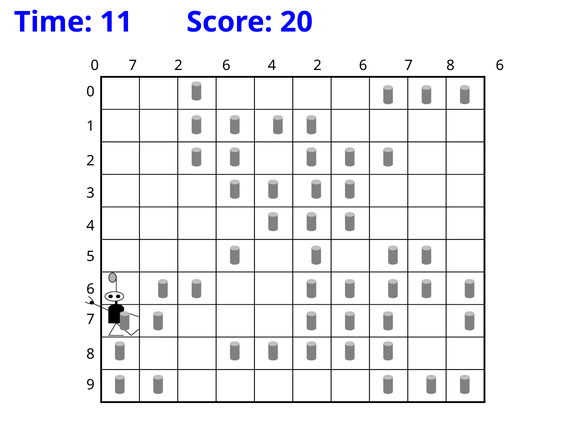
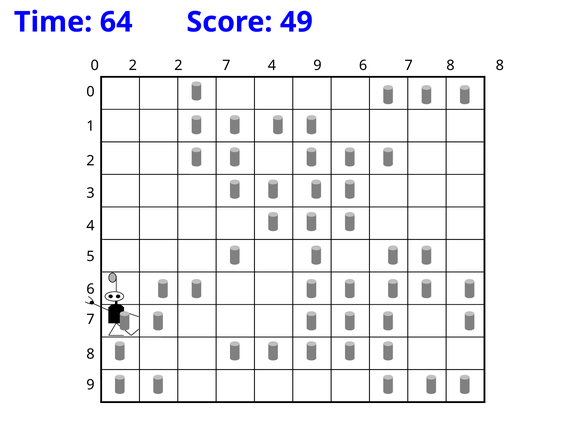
11: 11 -> 64 (116, 22)
20: 20 -> 49 (296, 22)
0 7: 7 -> 2 (133, 65)
6: 6 -> 7 (226, 65)
4 2: 2 -> 9 (317, 65)
8 6: 6 -> 8 (500, 65)
